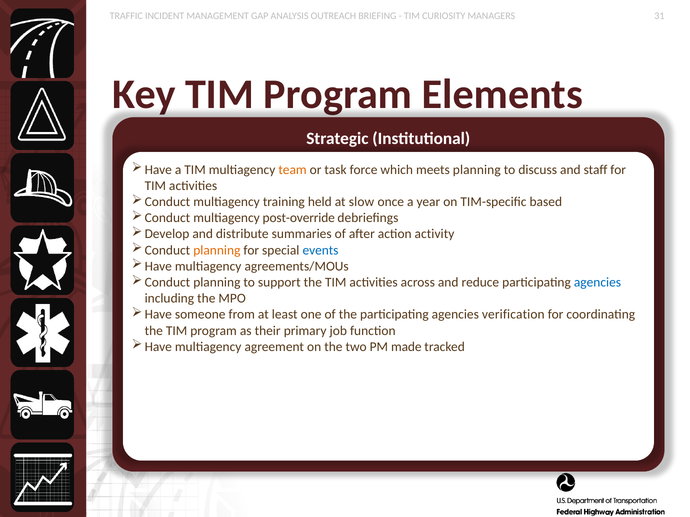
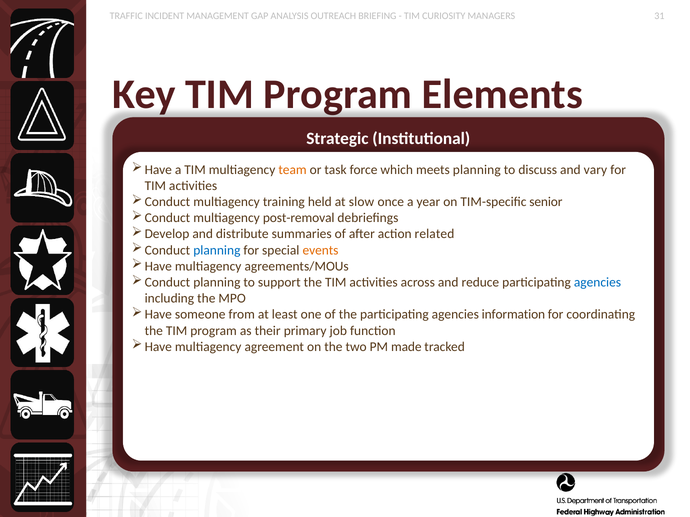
staff: staff -> vary (595, 170)
based: based -> senior (546, 202)
post-override: post-override -> post-removal (299, 218)
activity: activity -> related (434, 234)
planning colour: orange -> blue (217, 250)
events colour: blue -> orange (321, 250)
verification: verification -> information (513, 315)
